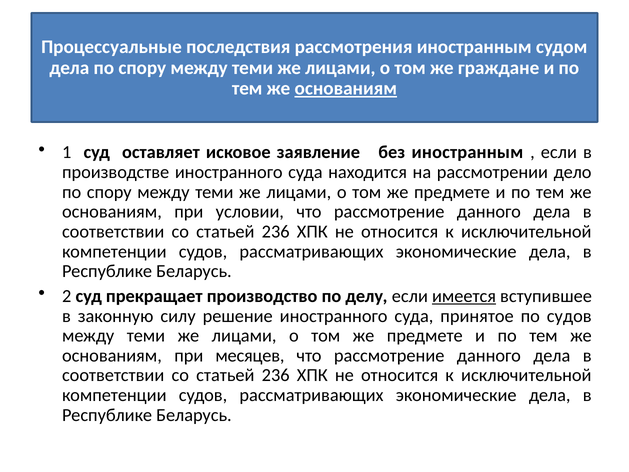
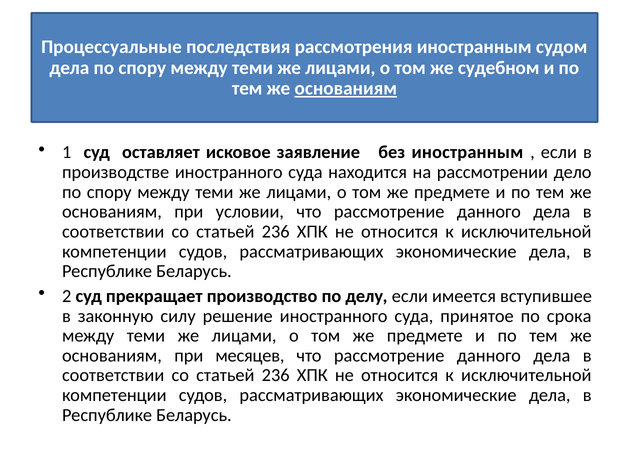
граждане: граждане -> судебном (499, 68)
имеется underline: present -> none (464, 296)
по судов: судов -> срока (569, 316)
